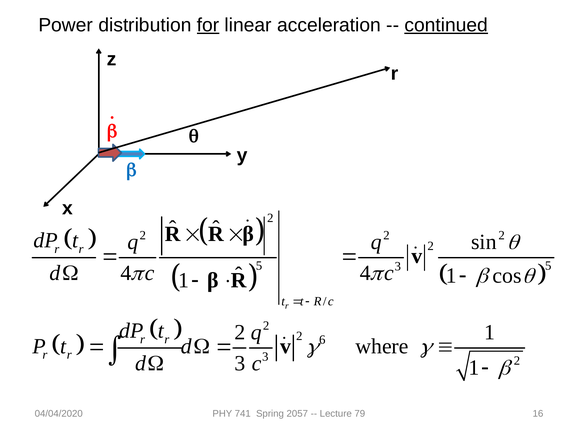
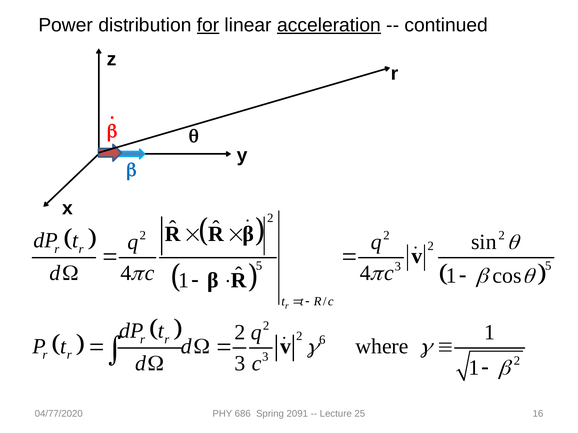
acceleration underline: none -> present (329, 25)
continued underline: present -> none (446, 25)
04/04/2020: 04/04/2020 -> 04/77/2020 (59, 414)
741: 741 -> 686 (243, 414)
2057: 2057 -> 2091 (297, 414)
79: 79 -> 25 (360, 414)
